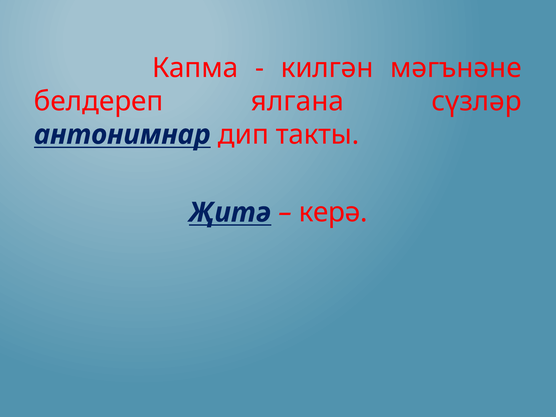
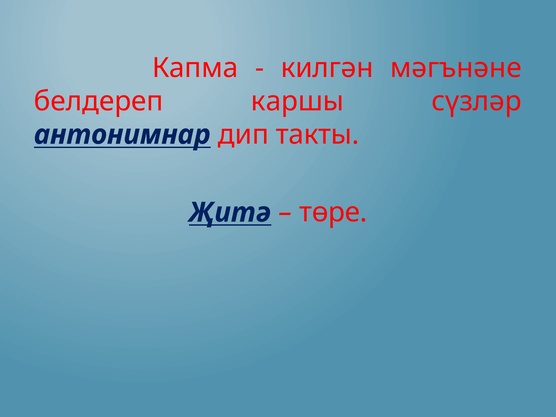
ялгана: ялгана -> каршы (297, 101)
керә: керә -> төре (333, 212)
